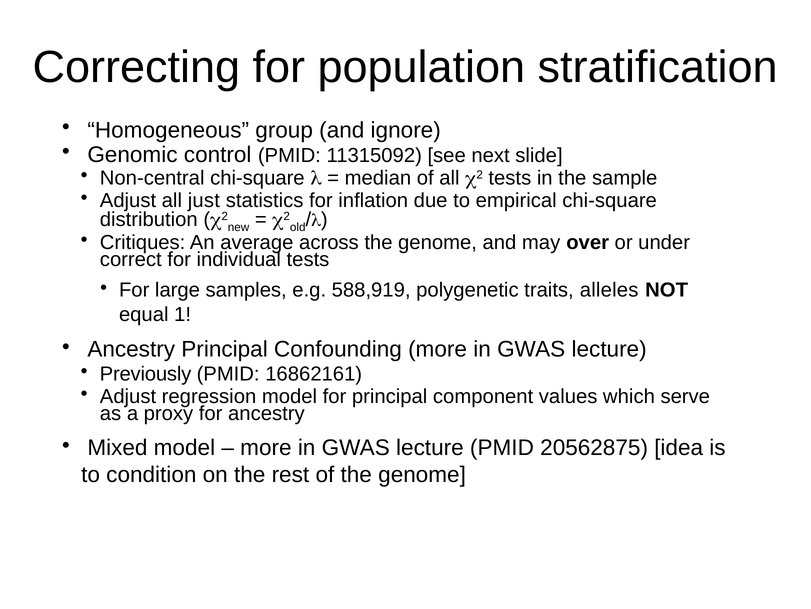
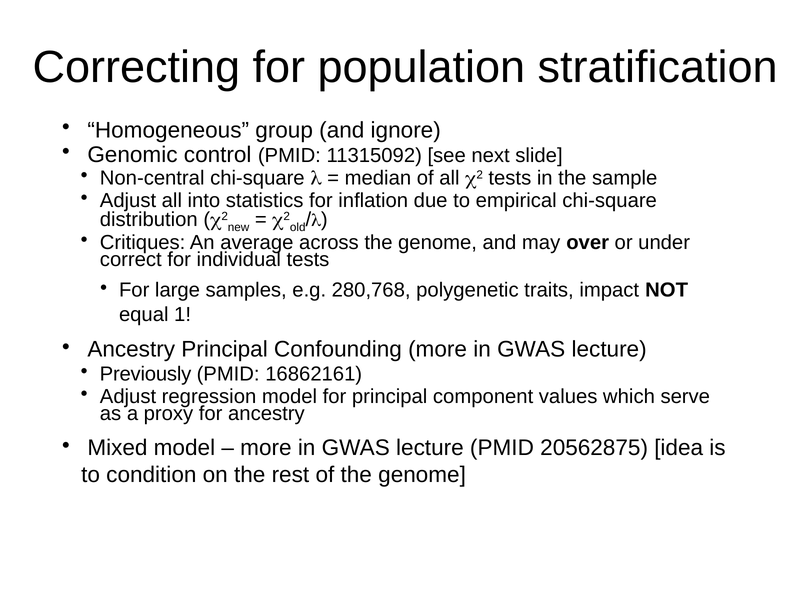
just: just -> into (204, 200)
588,919: 588,919 -> 280,768 (371, 290)
alleles: alleles -> impact (609, 290)
